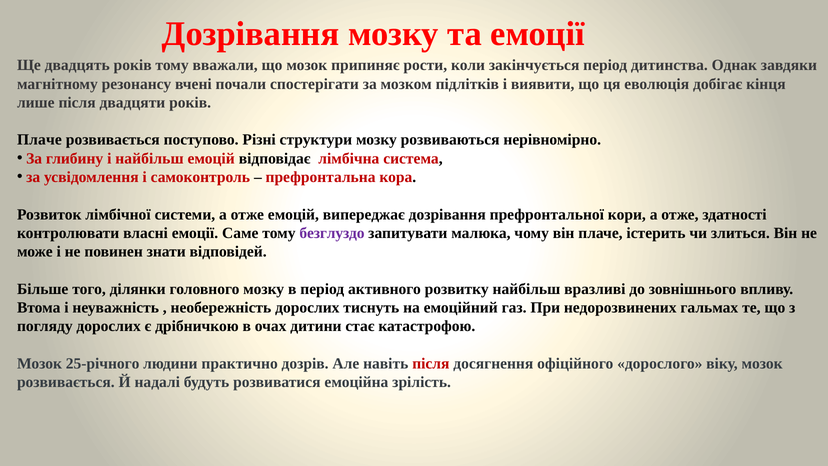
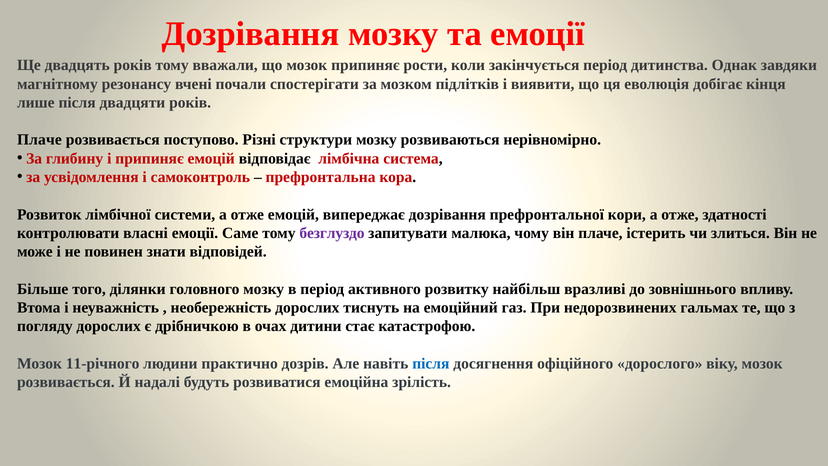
і найбільш: найбільш -> припиняє (150, 158)
25-річного: 25-річного -> 11-річного (103, 363)
після colour: red -> blue (431, 363)
